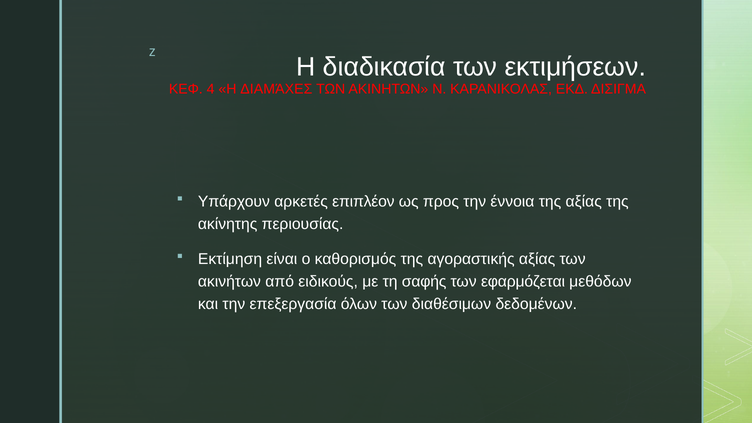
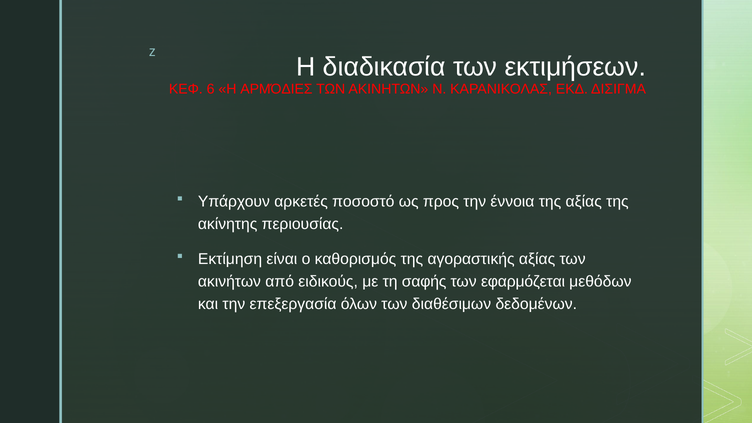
4: 4 -> 6 (211, 89)
ΔΙΑΜΆΧΕΣ: ΔΙΑΜΆΧΕΣ -> ΑΡΜΌΔΙΕΣ (276, 89)
επιπλέον: επιπλέον -> ποσοστό (363, 201)
